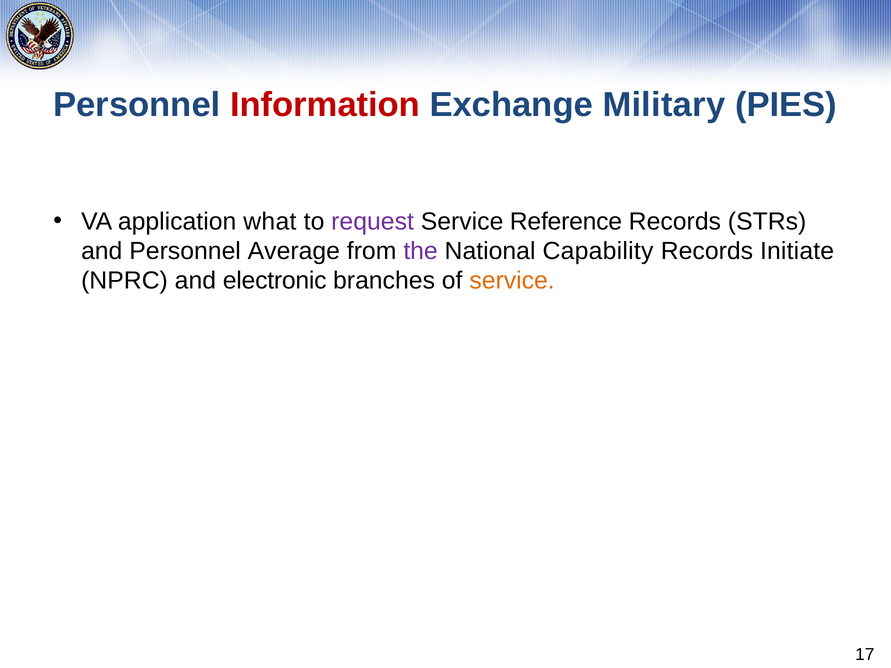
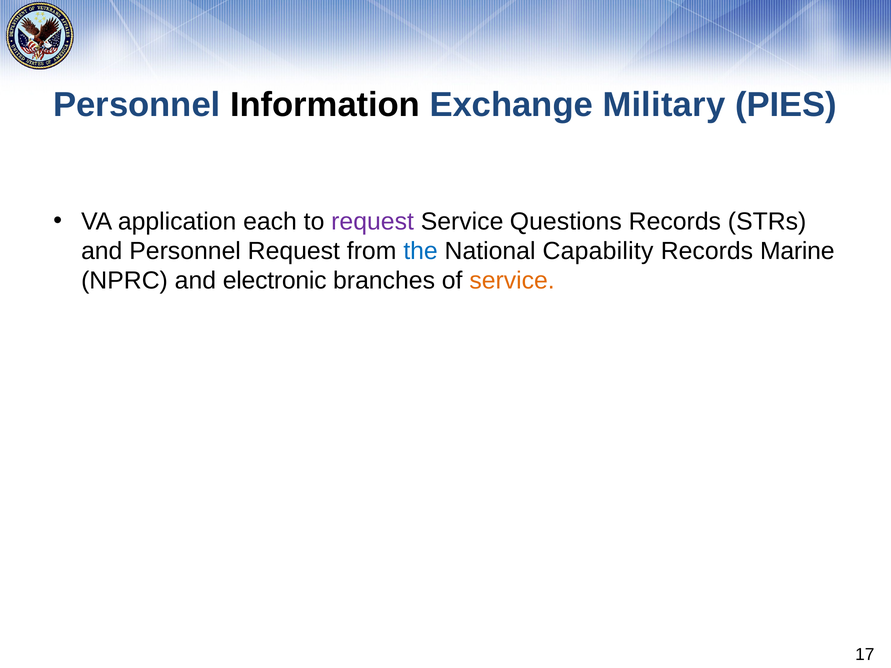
Information colour: red -> black (325, 105)
what: what -> each (270, 221)
Reference: Reference -> Questions (566, 221)
Personnel Average: Average -> Request (294, 251)
the colour: purple -> blue (421, 251)
Initiate: Initiate -> Marine (797, 251)
